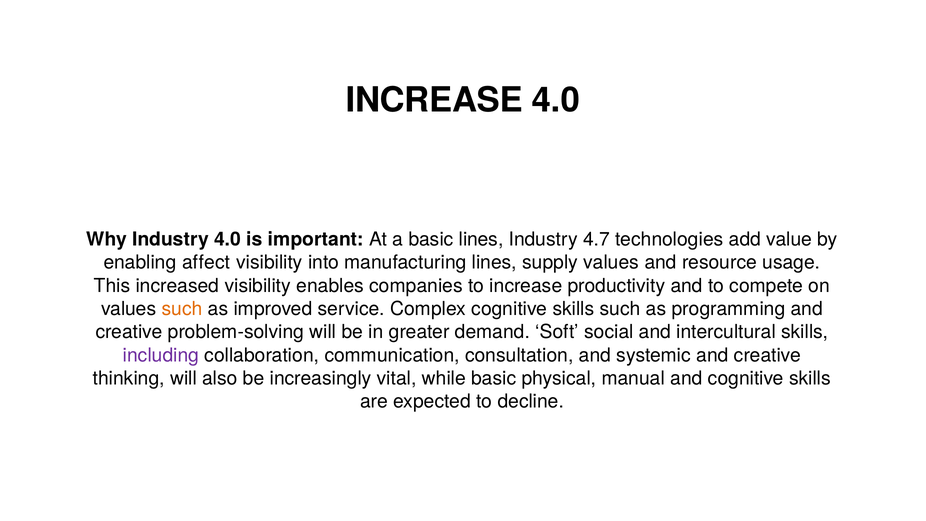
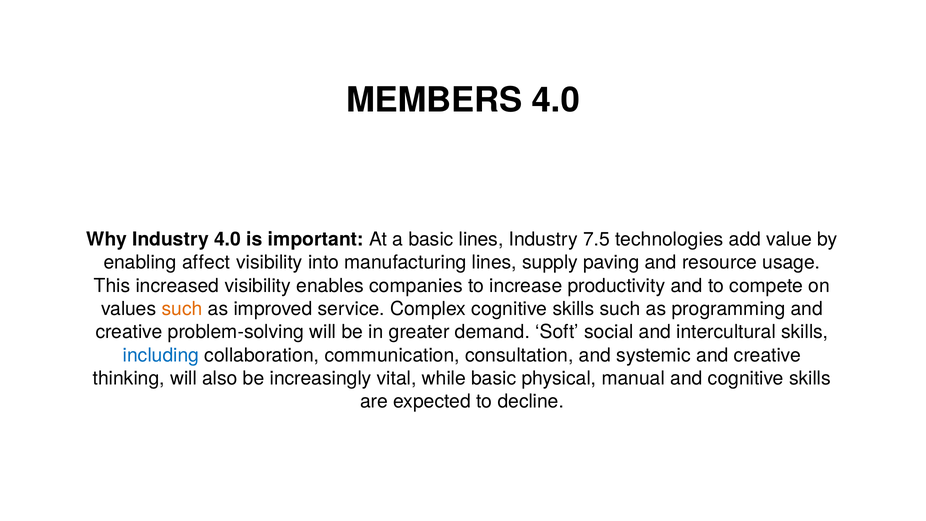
INCREASE: INCREASE -> MEMBERS (434, 100)
4.7: 4.7 -> 7.5 (597, 239)
supply values: values -> paving (611, 262)
including colour: purple -> blue (161, 355)
